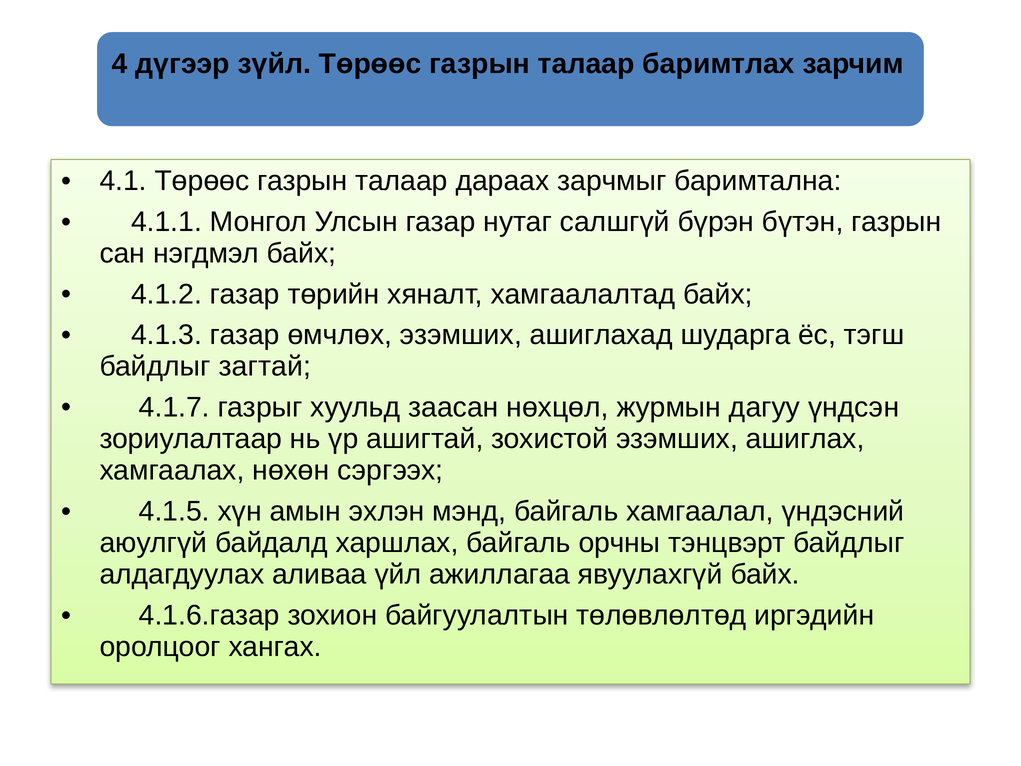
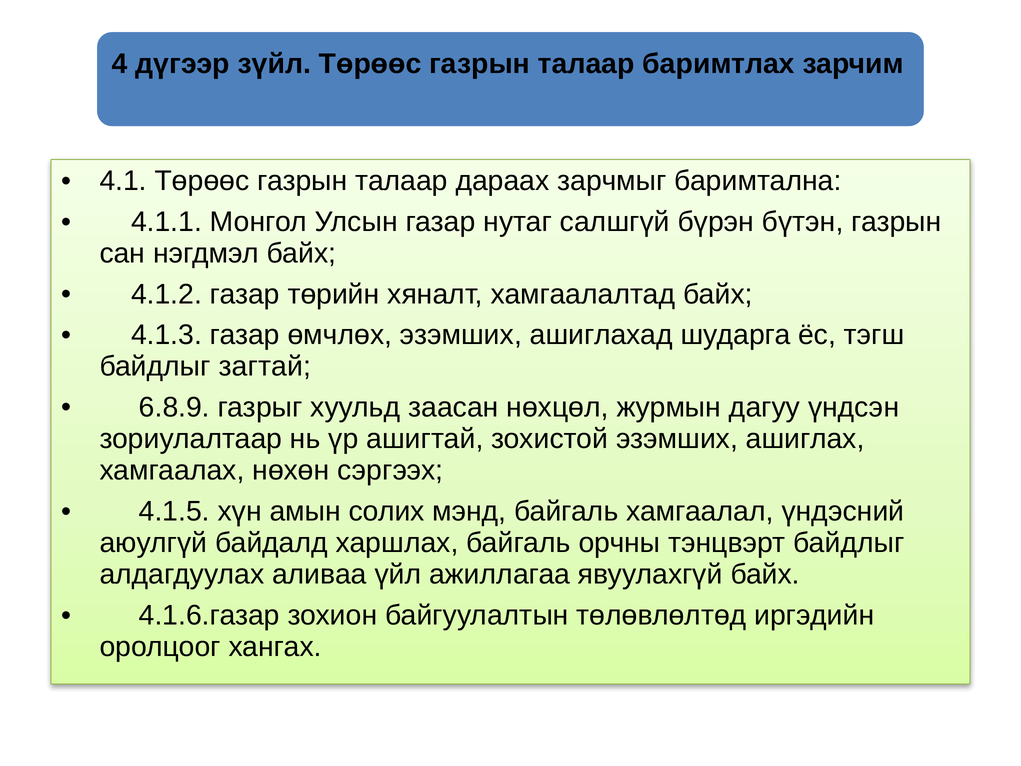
4.1.7: 4.1.7 -> 6.8.9 (174, 407)
эхлэн: эхлэн -> солих (387, 511)
